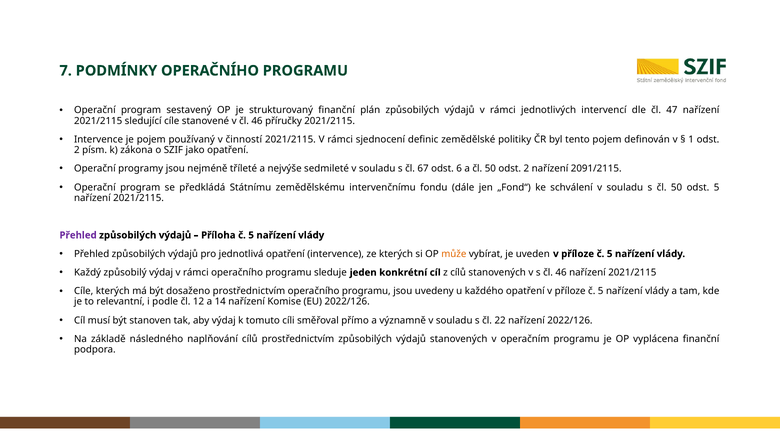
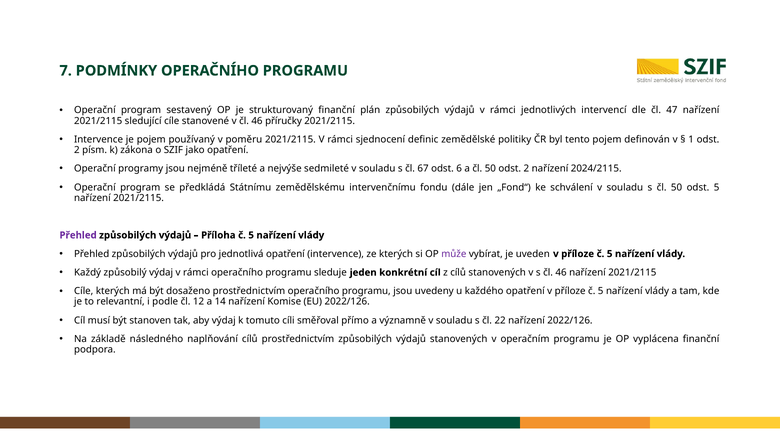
činností: činností -> poměru (244, 139)
2091/2115: 2091/2115 -> 2024/2115 (596, 169)
může colour: orange -> purple (454, 254)
